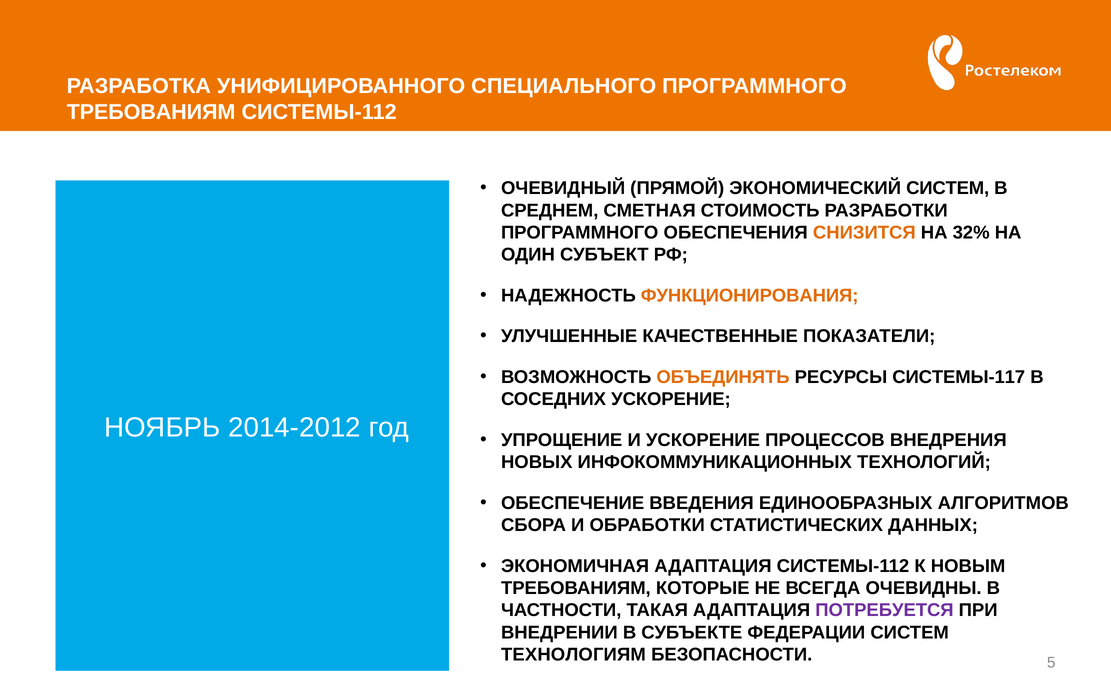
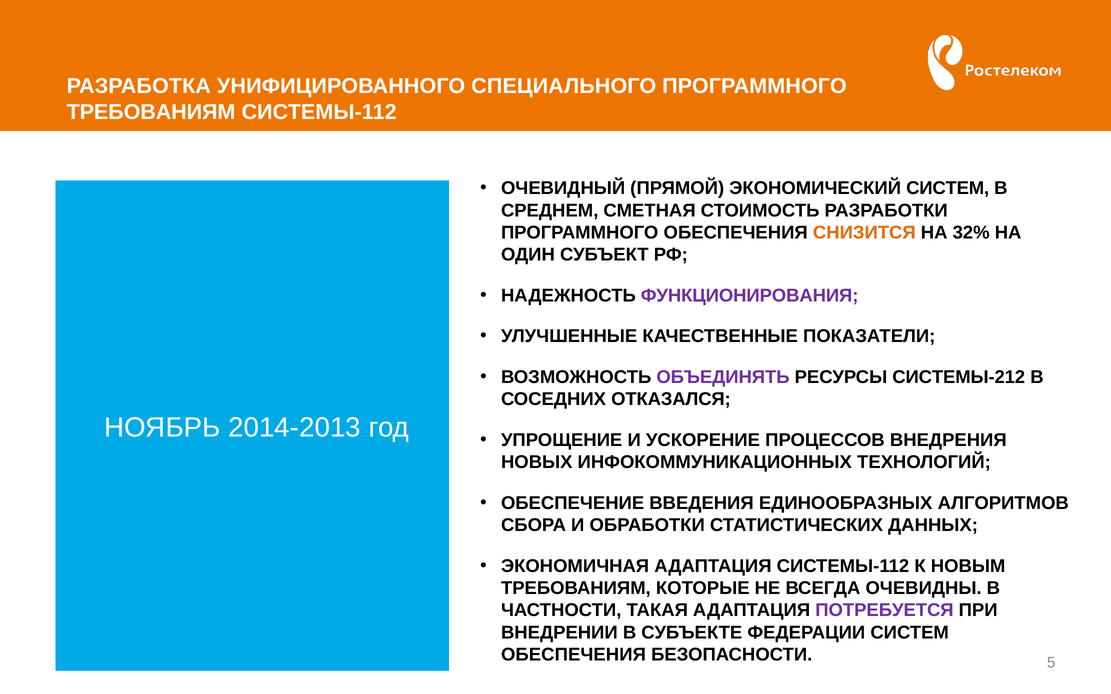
ФУНКЦИОНИРОВАНИЯ colour: orange -> purple (750, 296)
ОБЪЕДИНЯТЬ colour: orange -> purple (723, 377)
СИСТЕМЫ-117: СИСТЕМЫ-117 -> СИСТЕМЫ-212 (959, 377)
СОСЕДНИХ УСКОРЕНИЕ: УСКОРЕНИЕ -> ОТКАЗАЛСЯ (671, 399)
2014-2012: 2014-2012 -> 2014-2013 (295, 428)
ТЕХНОЛОГИЯМ: ТЕХНОЛОГИЯМ -> ОБЕСПЕЧЕНИЯ (573, 655)
